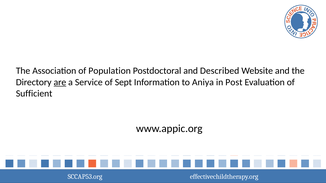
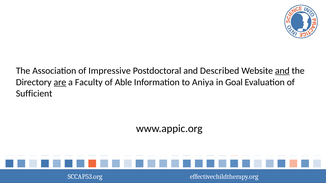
Population: Population -> Impressive (110, 71)
and underline: none -> present (282, 71)
Service: Service -> Faculty (89, 82)
Sept: Sept -> Able (123, 82)
Post: Post -> Goal (234, 82)
